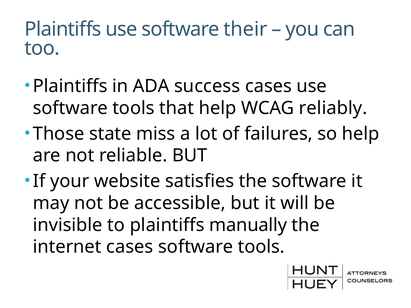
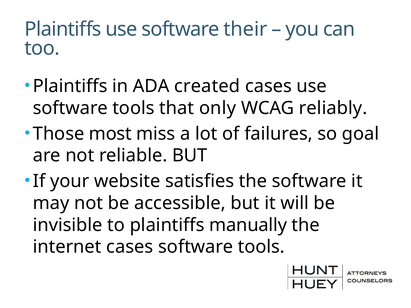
success: success -> created (207, 86)
that help: help -> only (218, 108)
state: state -> most (110, 134)
so help: help -> goal (361, 134)
